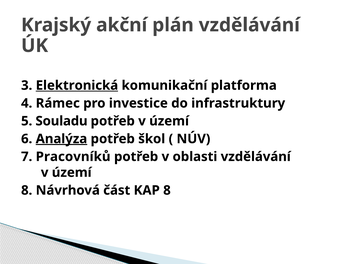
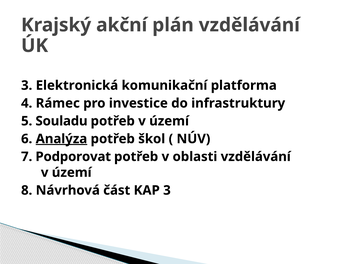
Elektronická underline: present -> none (77, 85)
Pracovníků: Pracovníků -> Podporovat (73, 157)
KAP 8: 8 -> 3 (167, 190)
